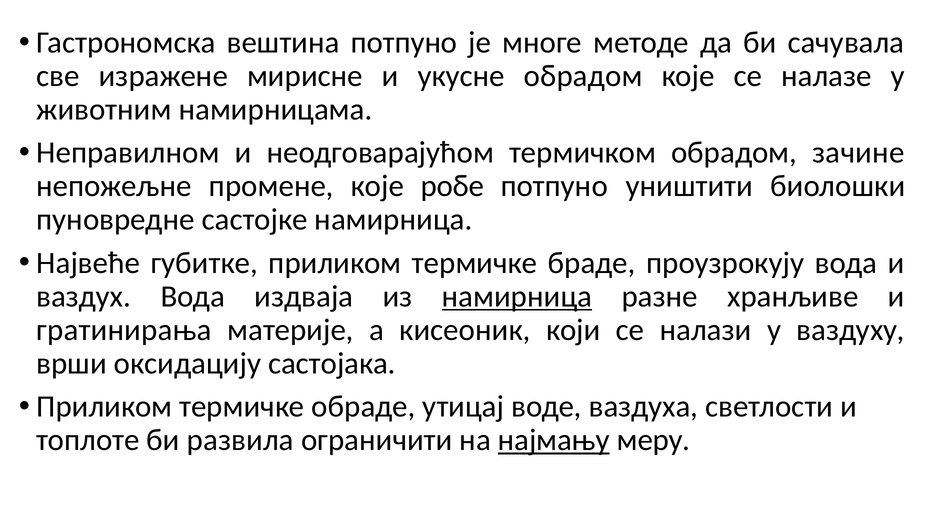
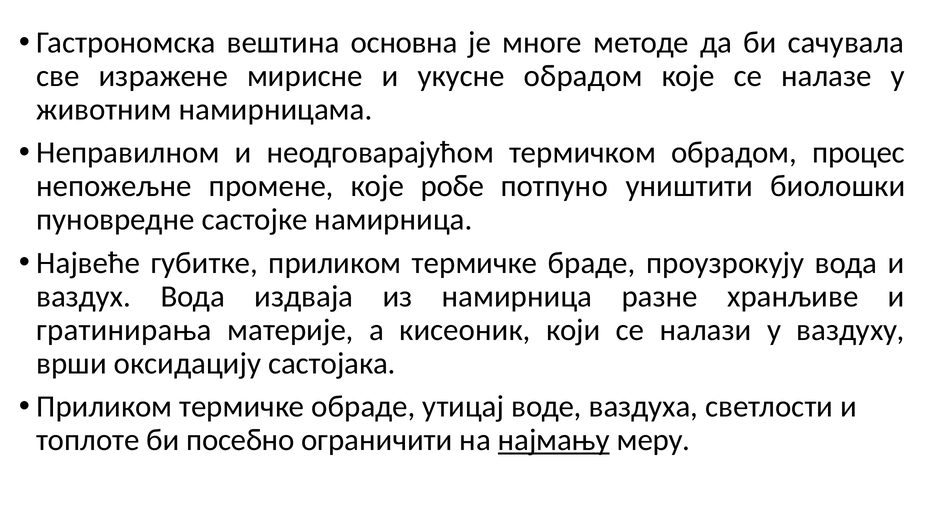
вештина потпуно: потпуно -> основна (404, 43)
зачине: зачине -> процес (859, 153)
намирница underline: present -> none (517, 296)
развила: развила -> посебно (240, 440)
